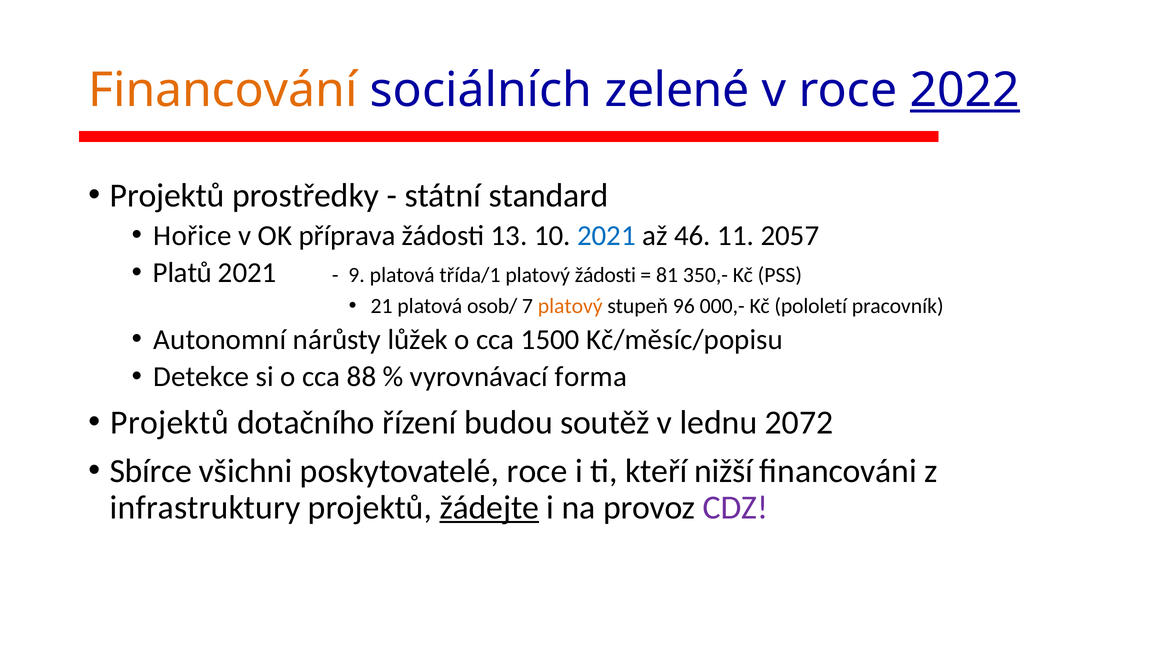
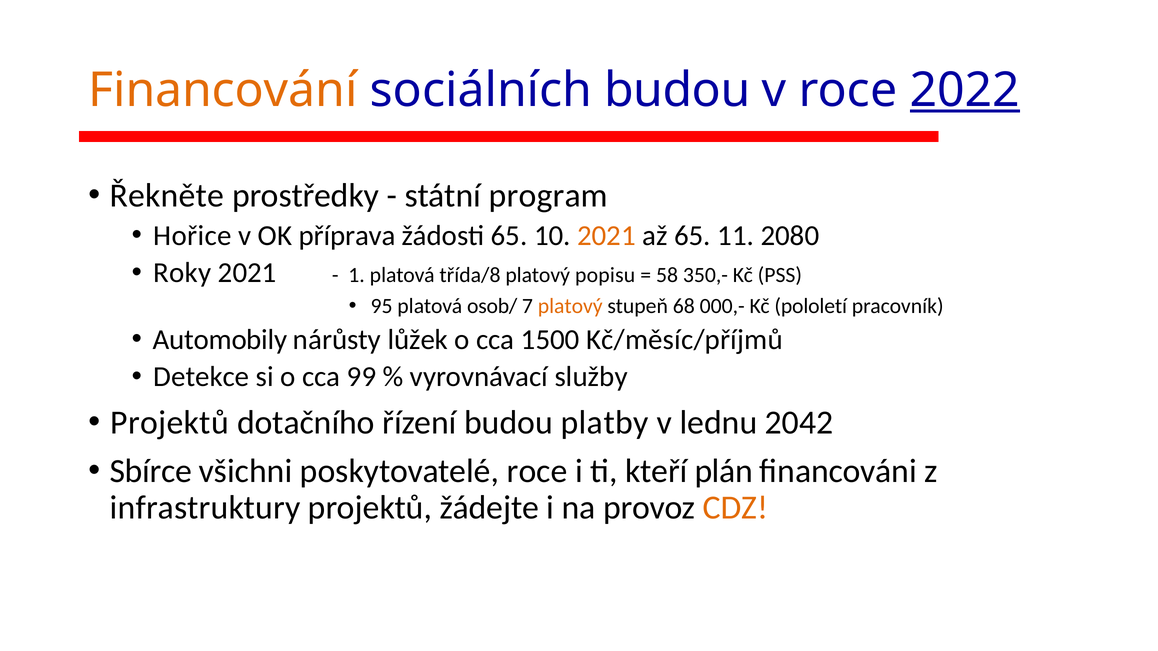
sociálních zelené: zelené -> budou (677, 90)
Projektů: Projektů -> Řekněte (167, 196)
standard: standard -> program (548, 196)
žádosti 13: 13 -> 65 (509, 236)
2021 colour: blue -> orange (606, 236)
až 46: 46 -> 65 (692, 236)
2057: 2057 -> 2080 (790, 236)
Platů: Platů -> Roky (182, 273)
9: 9 -> 1 (357, 275)
třída/1: třída/1 -> třída/8 (470, 275)
platový žádosti: žádosti -> popisu (605, 275)
81: 81 -> 58 (667, 275)
21: 21 -> 95 (382, 306)
96: 96 -> 68 (684, 306)
Autonomní: Autonomní -> Automobily (220, 340)
Kč/měsíc/popisu: Kč/měsíc/popisu -> Kč/měsíc/příjmů (685, 340)
88: 88 -> 99 (362, 377)
forma: forma -> služby (591, 377)
soutěž: soutěž -> platby (605, 423)
2072: 2072 -> 2042 (799, 423)
nižší: nižší -> plán (724, 471)
žádejte underline: present -> none (489, 508)
CDZ colour: purple -> orange (736, 508)
